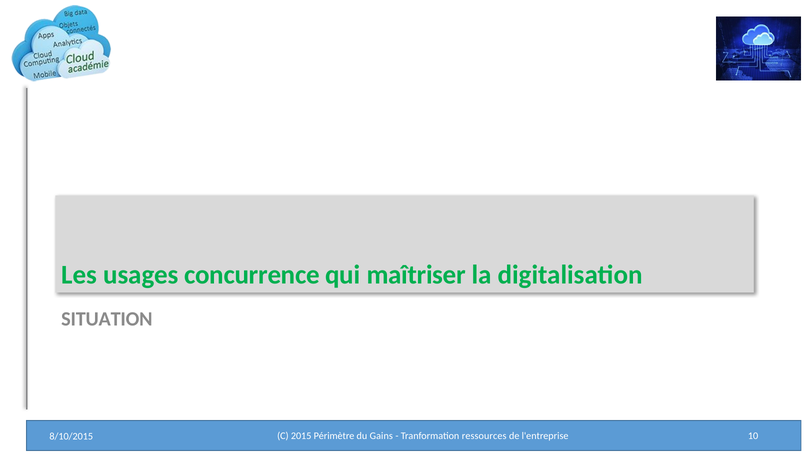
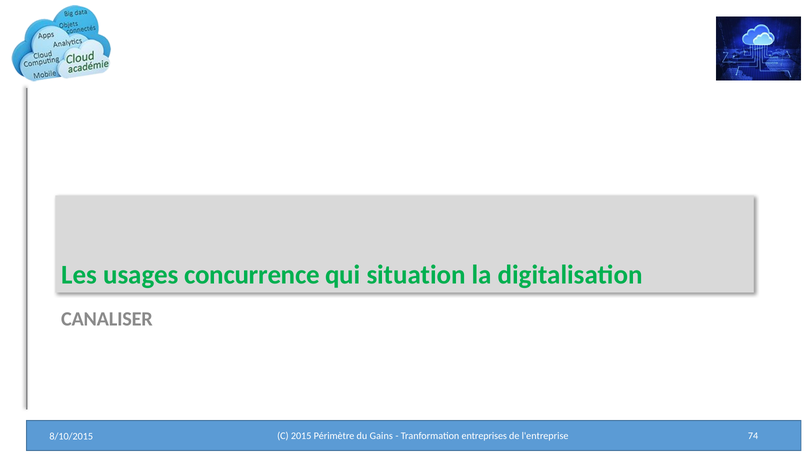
maîtriser: maîtriser -> situation (416, 274)
SITUATION: SITUATION -> CANALISER (107, 319)
ressources: ressources -> entreprises (484, 436)
10: 10 -> 74 (753, 436)
